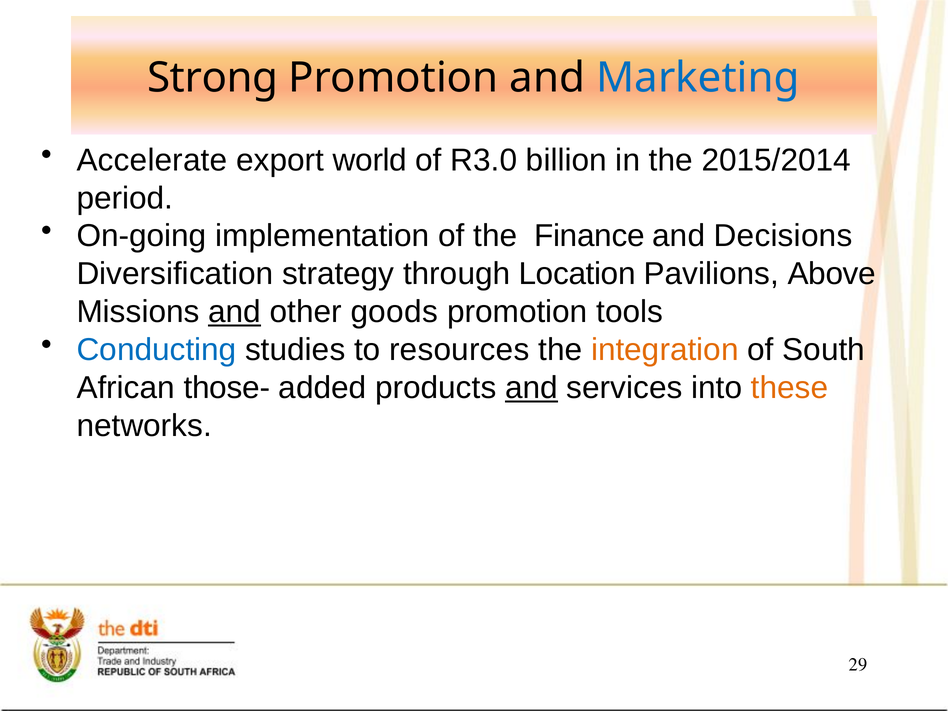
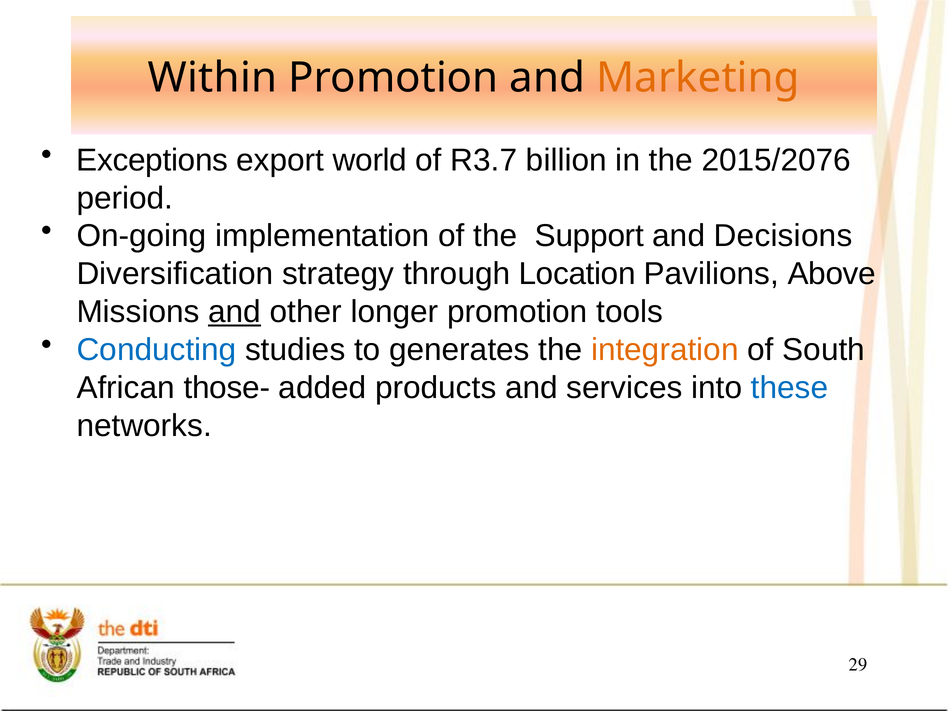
Strong: Strong -> Within (212, 78)
Marketing colour: blue -> orange (698, 78)
Accelerate: Accelerate -> Exceptions (152, 160)
R3.0: R3.0 -> R3.7 (484, 160)
2015/2014: 2015/2014 -> 2015/2076 (776, 160)
Finance: Finance -> Support (589, 236)
goods: goods -> longer (394, 312)
resources: resources -> generates (459, 350)
and underline: present -> none (531, 388)
these colour: orange -> blue (790, 388)
